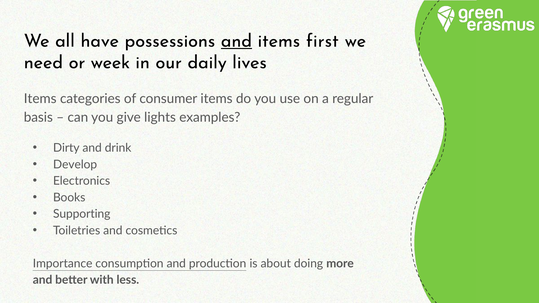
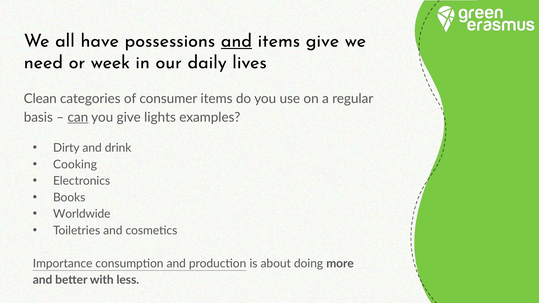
items first: first -> give (322, 41)
Items: Items -> Clean (40, 99)
can underline: none -> present (78, 117)
Develop: Develop -> Cooking (75, 165)
Supporting: Supporting -> Worldwide (82, 214)
